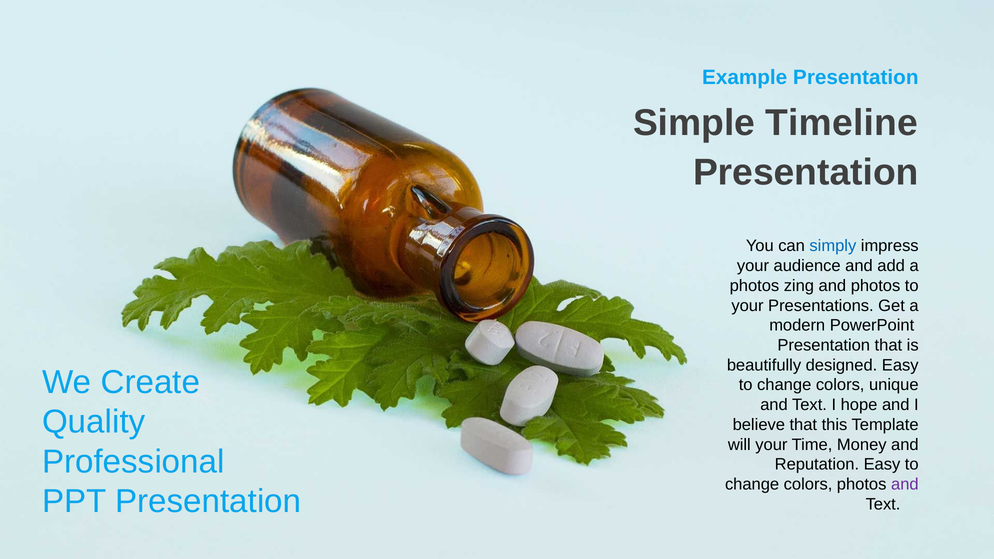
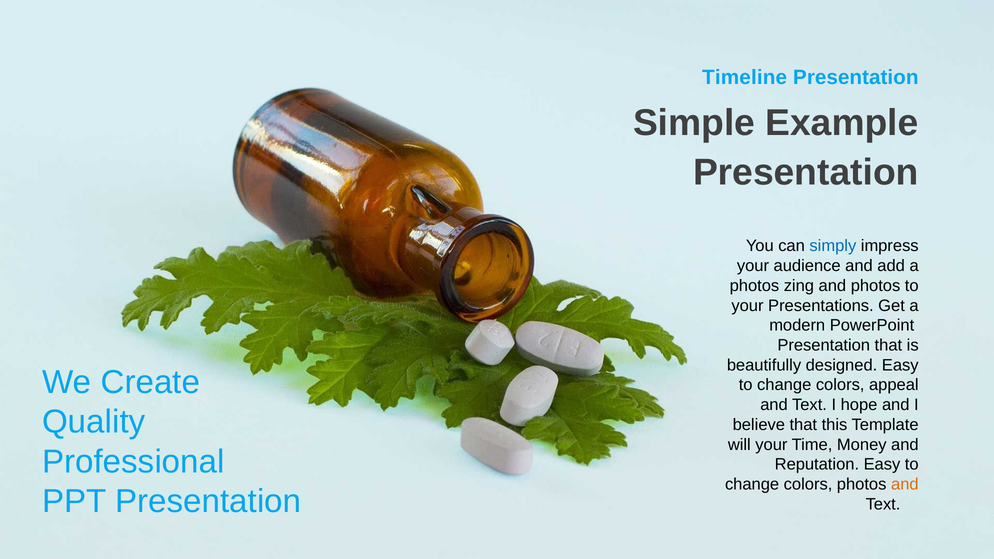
Example: Example -> Timeline (745, 77)
Timeline: Timeline -> Example (842, 123)
unique: unique -> appeal (894, 385)
and colour: purple -> orange (905, 484)
